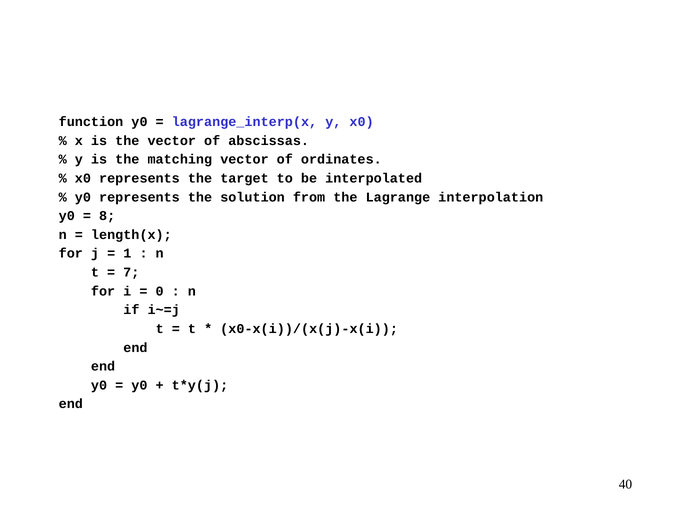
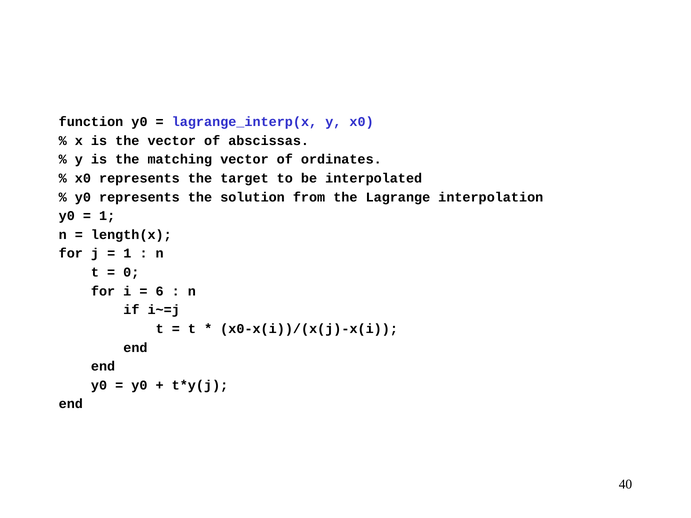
8: 8 -> 1 (107, 216)
7: 7 -> 0 (131, 272)
0: 0 -> 6 (160, 291)
